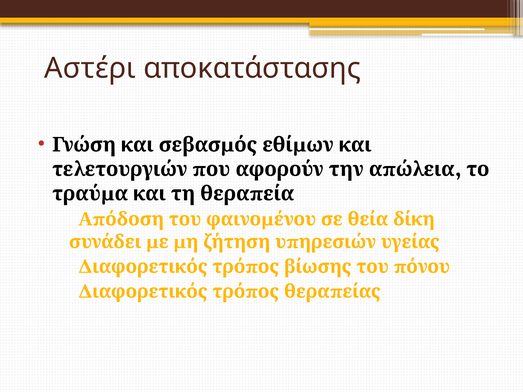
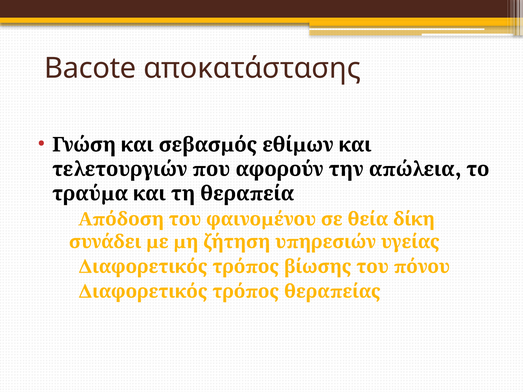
Αστέρι: Αστέρι -> Bacote (90, 68)
